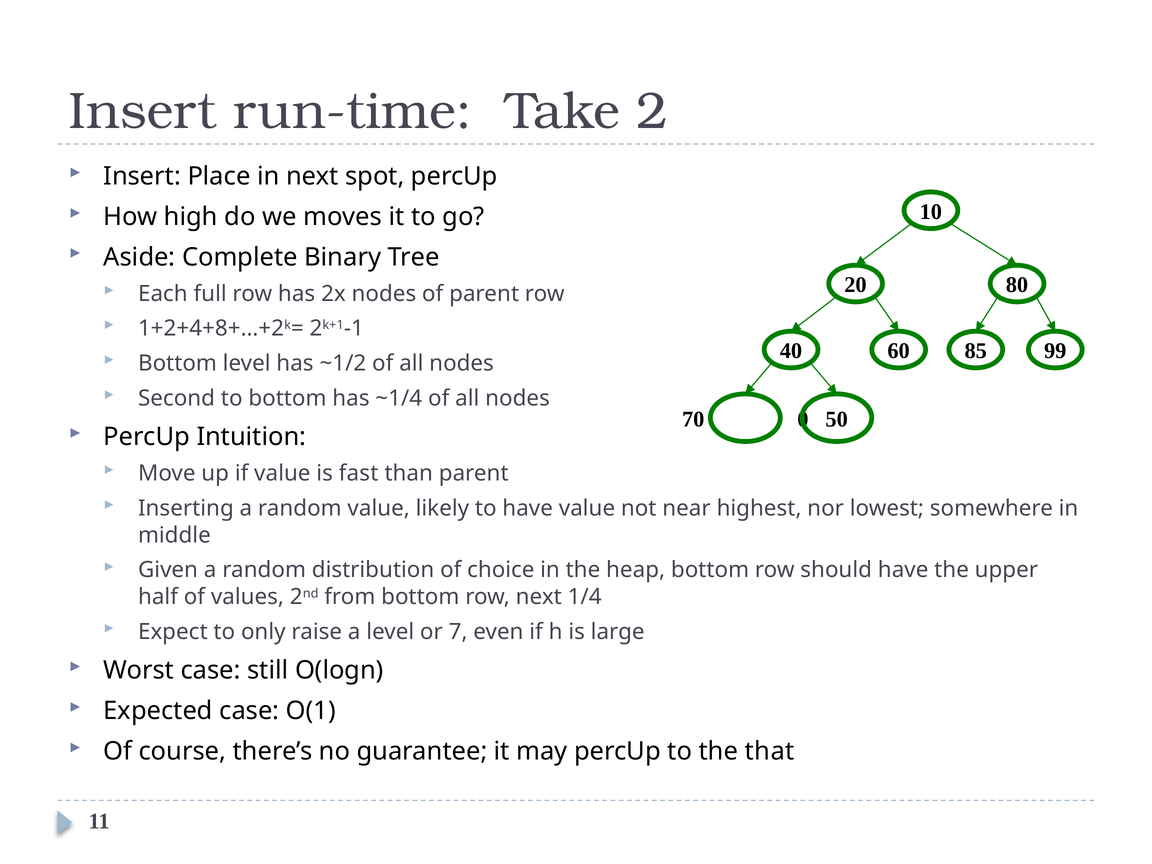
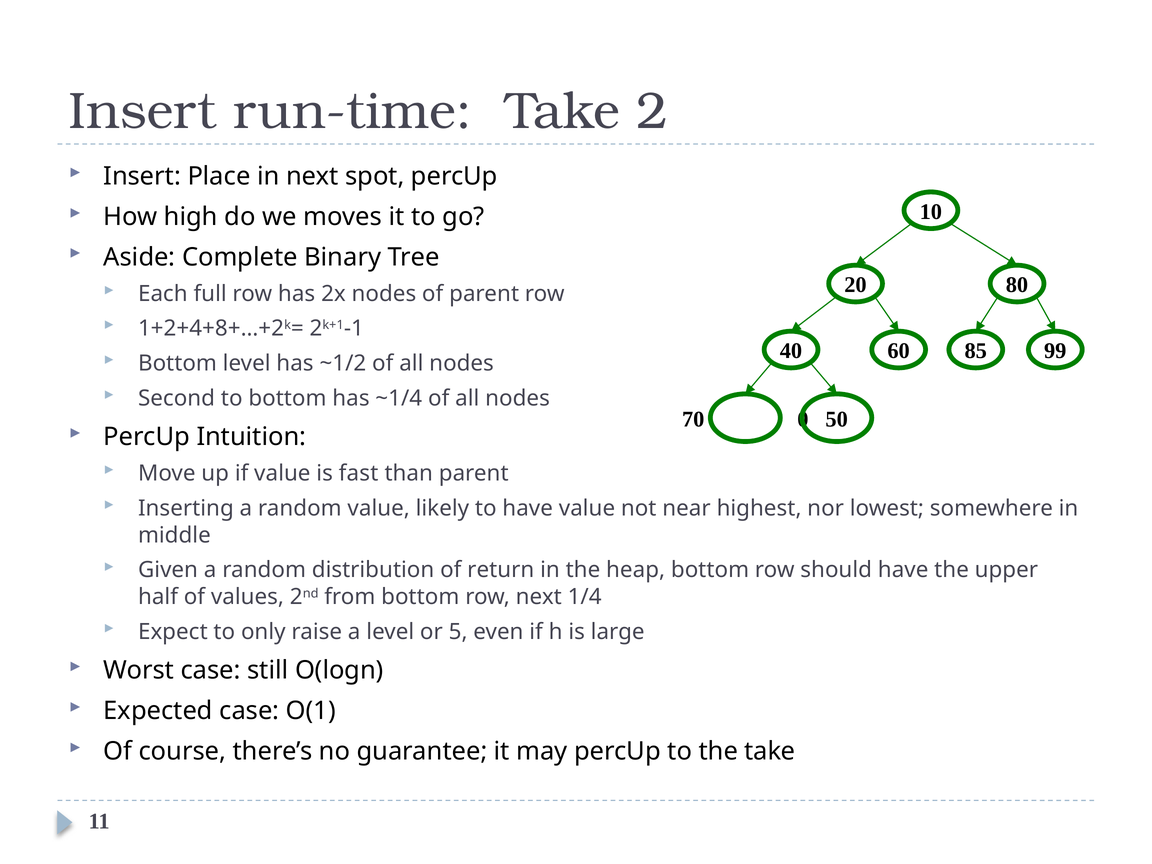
choice: choice -> return (501, 570)
7: 7 -> 5 (458, 632)
the that: that -> take (770, 751)
